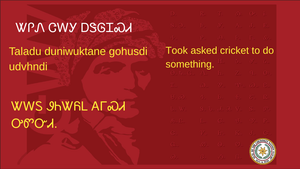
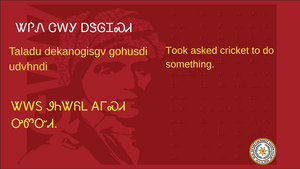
duniwuktane: duniwuktane -> dekanogisgv (75, 51)
